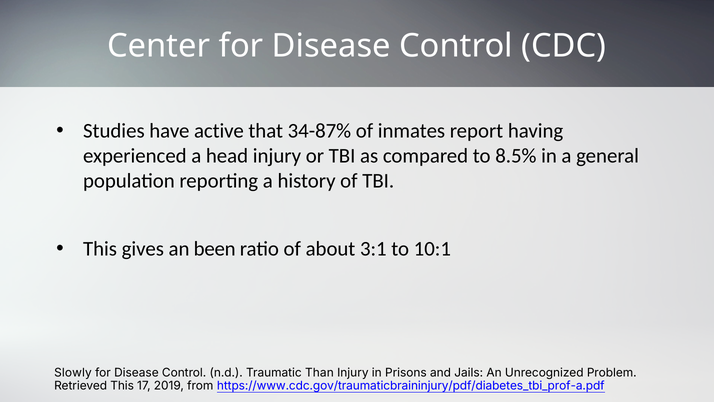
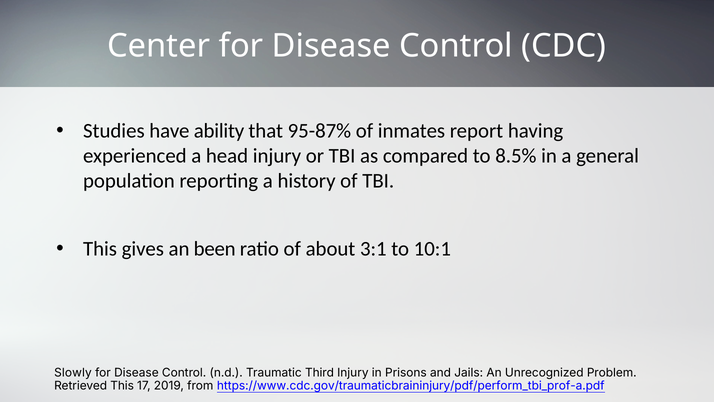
active: active -> ability (219, 131)
34-87%: 34-87% -> 95-87% (319, 131)
Than: Than -> Third (320, 373)
https://www.cdc.gov/traumaticbraininjury/pdf/diabetes_tbi_prof-a.pdf: https://www.cdc.gov/traumaticbraininjury/pdf/diabetes_tbi_prof-a.pdf -> https://www.cdc.gov/traumaticbraininjury/pdf/perform_tbi_prof-a.pdf (411, 386)
